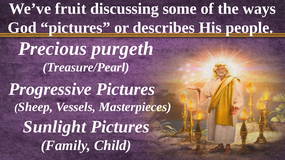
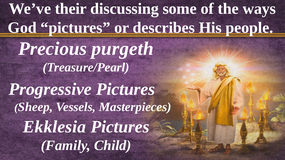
fruit: fruit -> their (71, 9)
Sunlight: Sunlight -> Ekklesia (54, 127)
